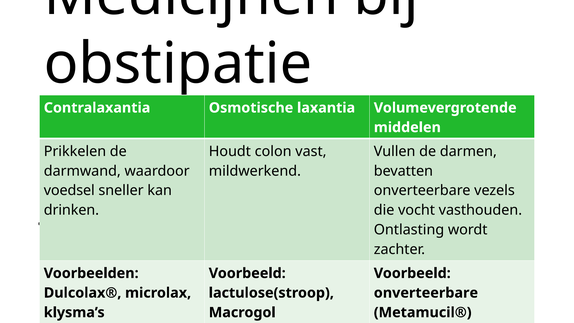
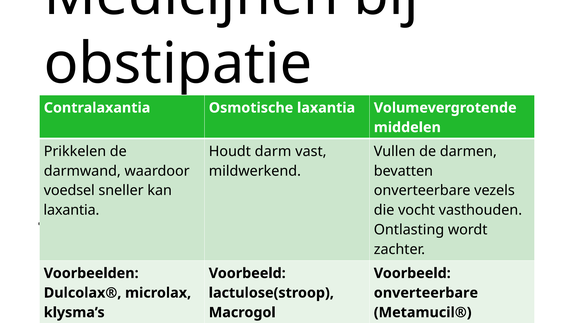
Houdt colon: colon -> darm (273, 151)
drinken: drinken -> laxantia (71, 210)
